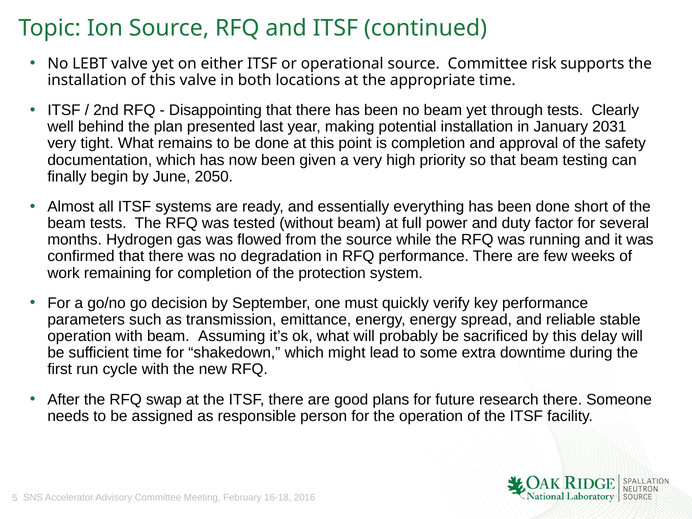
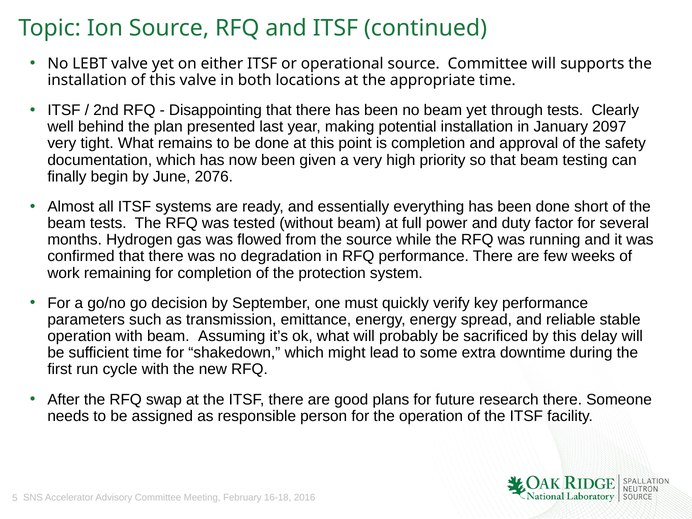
Committee risk: risk -> will (544, 64)
2031: 2031 -> 2097 (609, 127)
2050: 2050 -> 2076 (214, 177)
